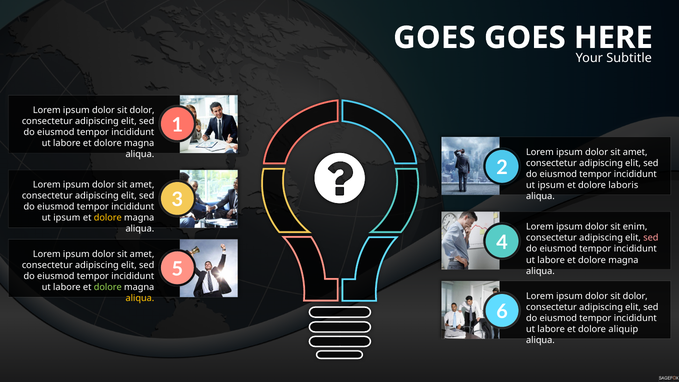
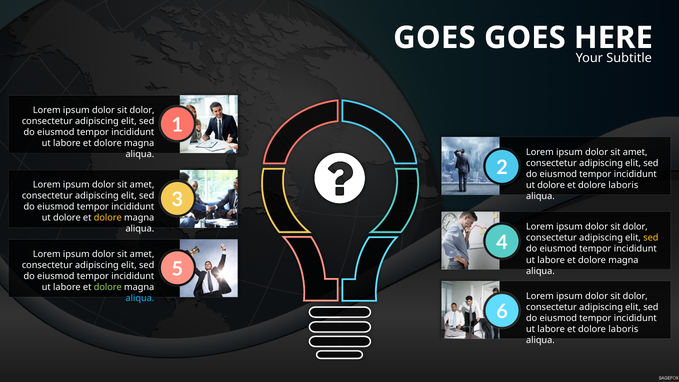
ipsum: ipsum -> dolore (551, 185)
ipsum: ipsum -> dolore (67, 218)
enim: enim -> dolor (635, 227)
sed colour: pink -> yellow (651, 238)
aliqua colour: yellow -> light blue (140, 298)
labore et dolore aliquip: aliquip -> laboris (623, 329)
